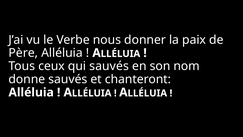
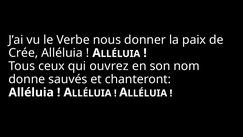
Père: Père -> Crée (23, 53)
qui sauvés: sauvés -> ouvrez (109, 66)
